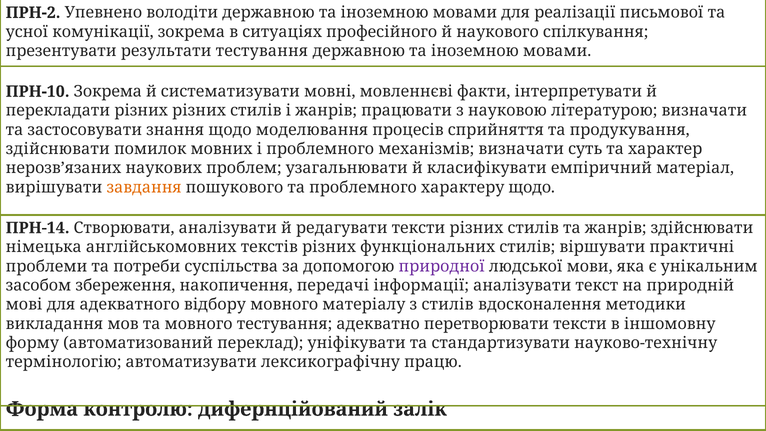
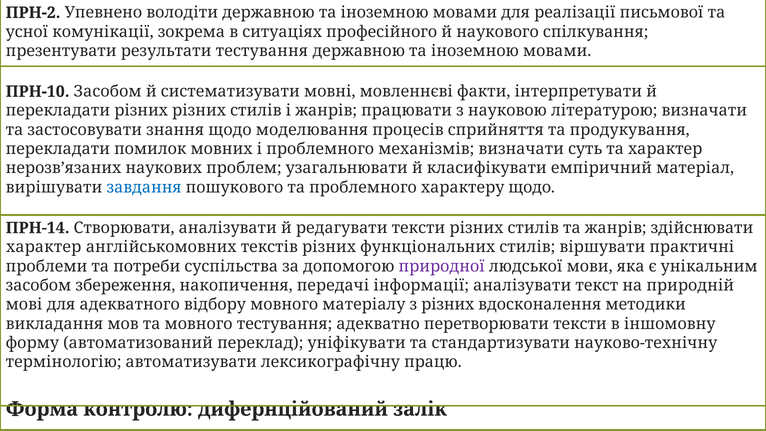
ПРН-10 Зокрема: Зокрема -> Засобом (108, 92)
здійснювати: здійснювати -> перекладати (58, 149)
завдання colour: orange -> blue (144, 187)
німецька: німецька -> характер (44, 247)
з стилів: стилів -> різних (448, 305)
